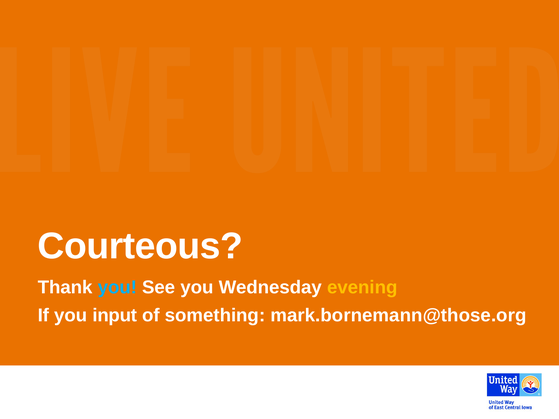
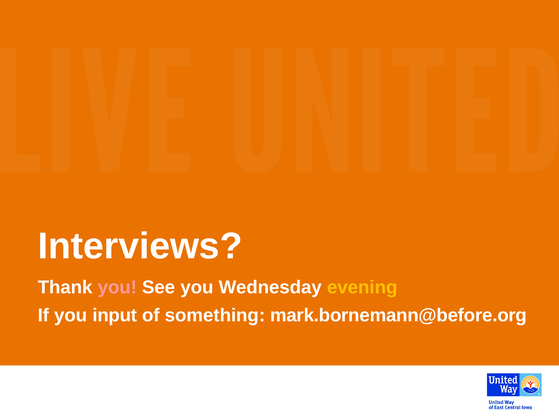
Courteous: Courteous -> Interviews (140, 246)
you colour: light blue -> pink (117, 288)
mark.bornemann@those.org: mark.bornemann@those.org -> mark.bornemann@before.org (399, 315)
